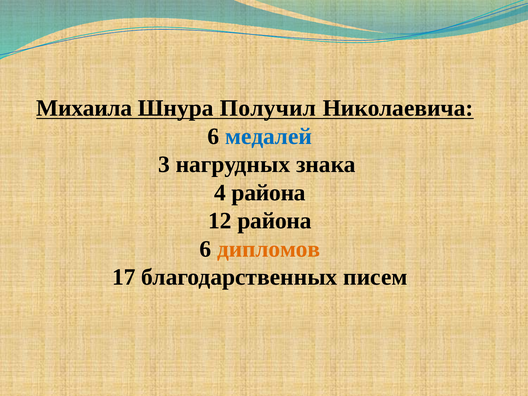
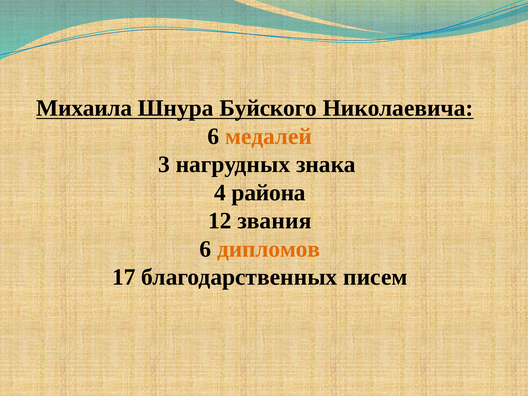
Получил: Получил -> Буйского (268, 108)
медалей colour: blue -> orange (269, 136)
12 района: района -> звания (274, 221)
